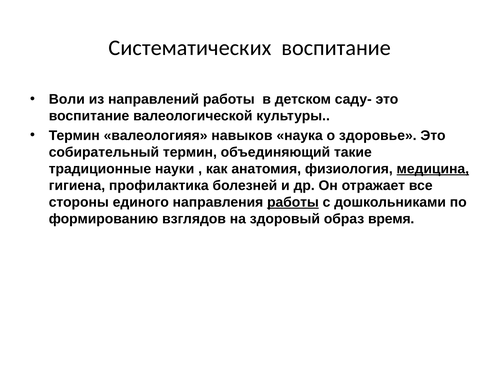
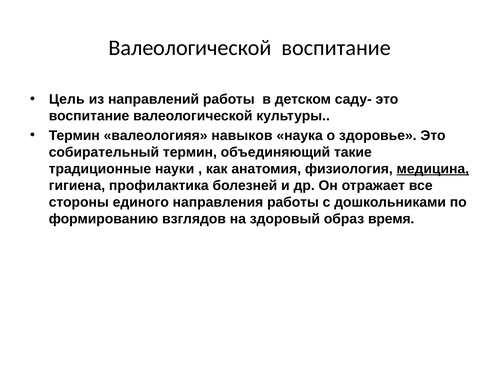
Систематических: Систематических -> Валеологической (190, 48)
Воли: Воли -> Цель (67, 99)
работы underline: present -> none (293, 202)
